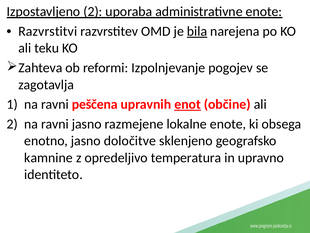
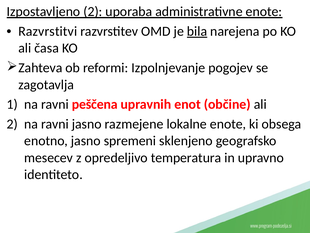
teku: teku -> časa (47, 48)
enot underline: present -> none (188, 104)
določitve: določitve -> spremeni (130, 141)
kamnine: kamnine -> mesecev (49, 157)
